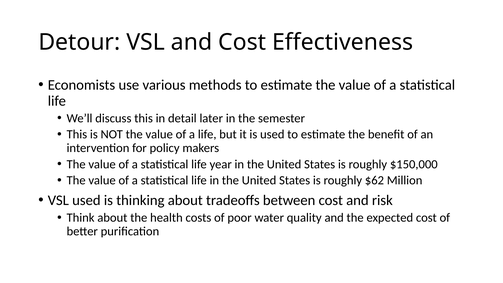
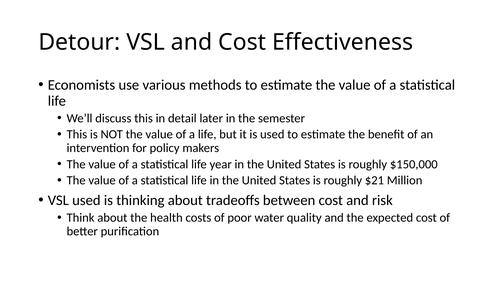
$62: $62 -> $21 (374, 180)
